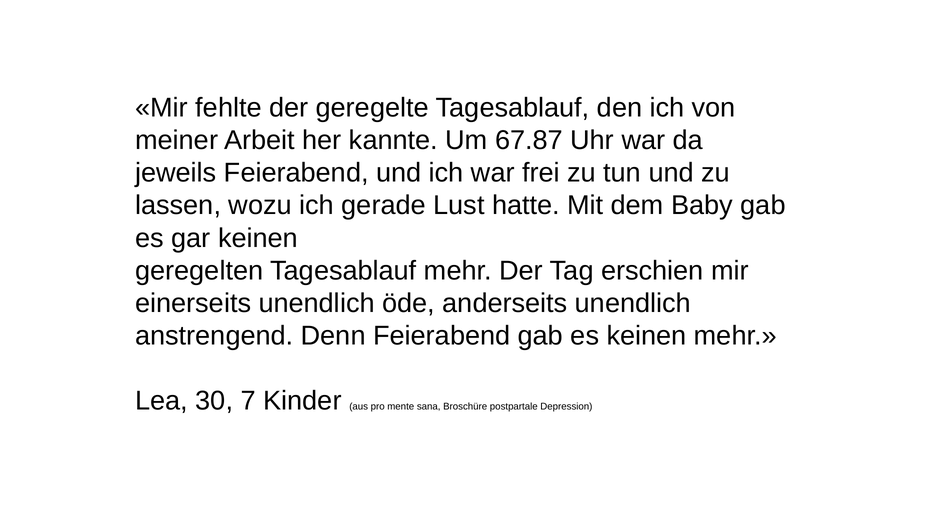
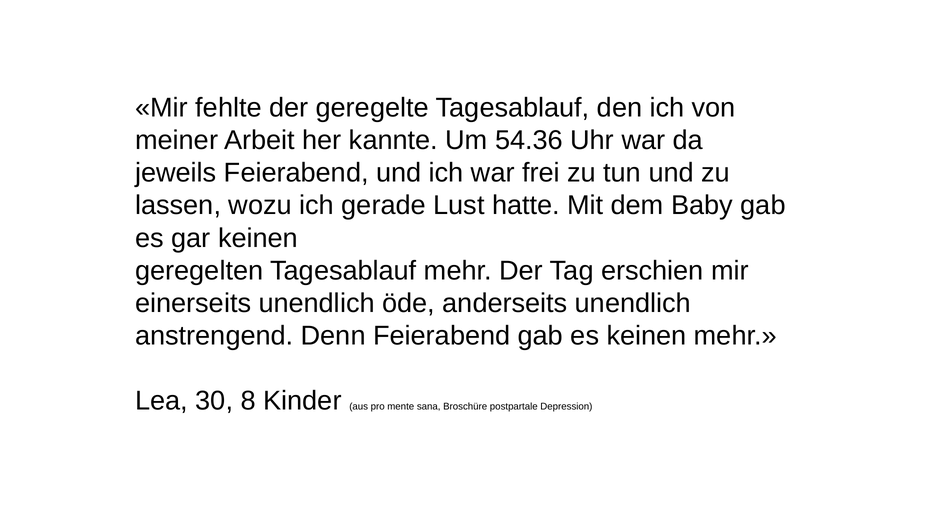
67.87: 67.87 -> 54.36 (529, 141)
7: 7 -> 8 (248, 401)
